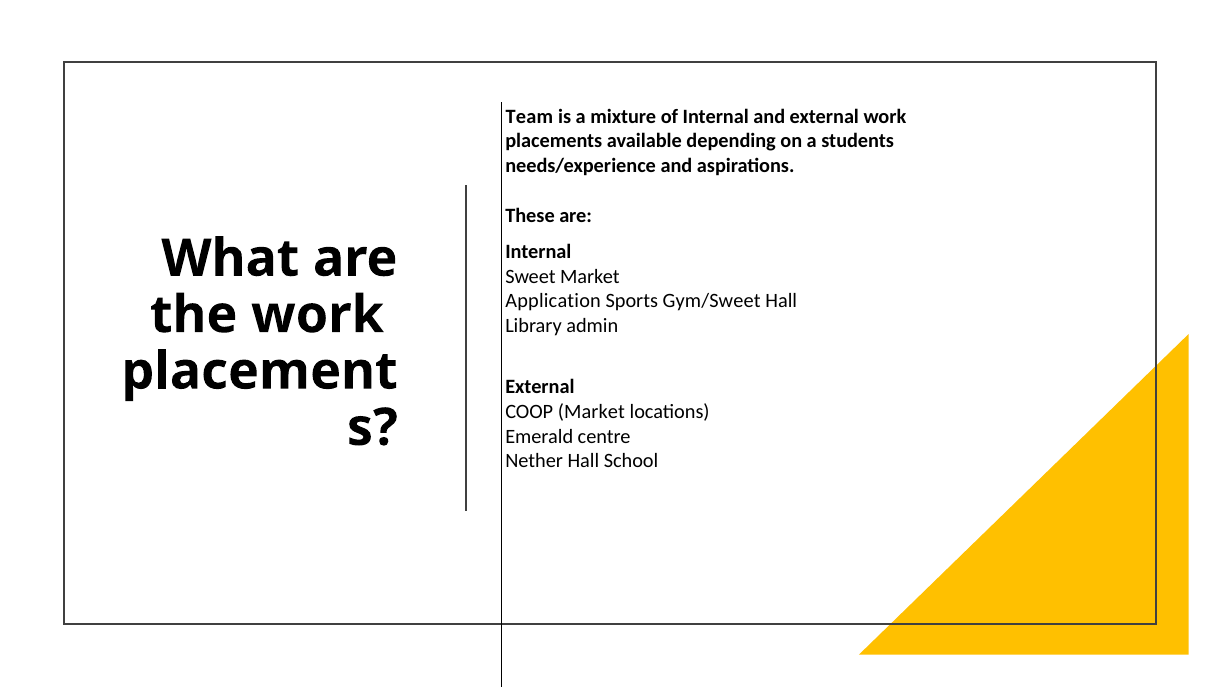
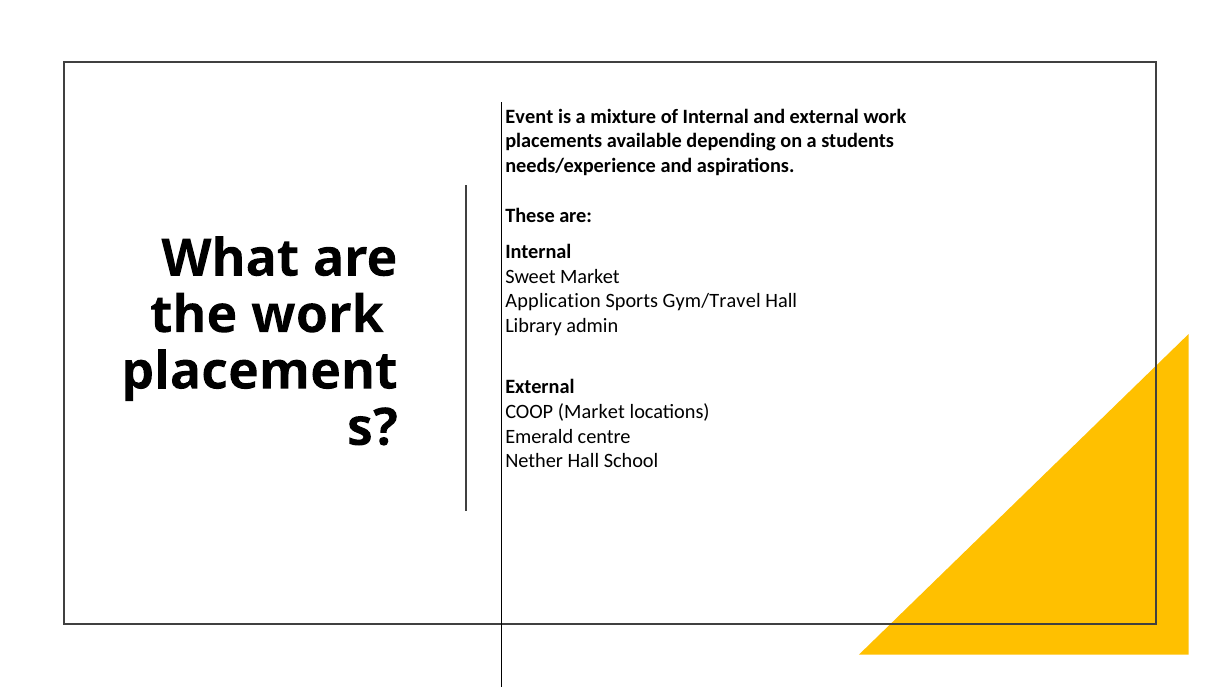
Team: Team -> Event (529, 116)
Gym/Sweet: Gym/Sweet -> Gym/Travel (712, 301)
